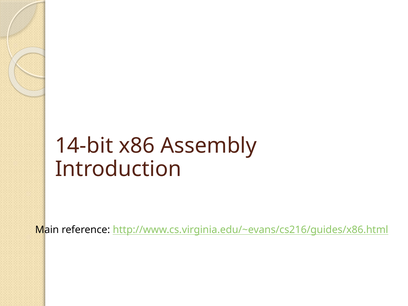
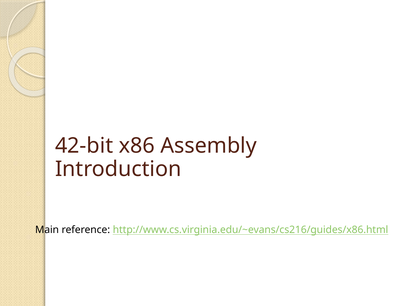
14-bit: 14-bit -> 42-bit (84, 146)
